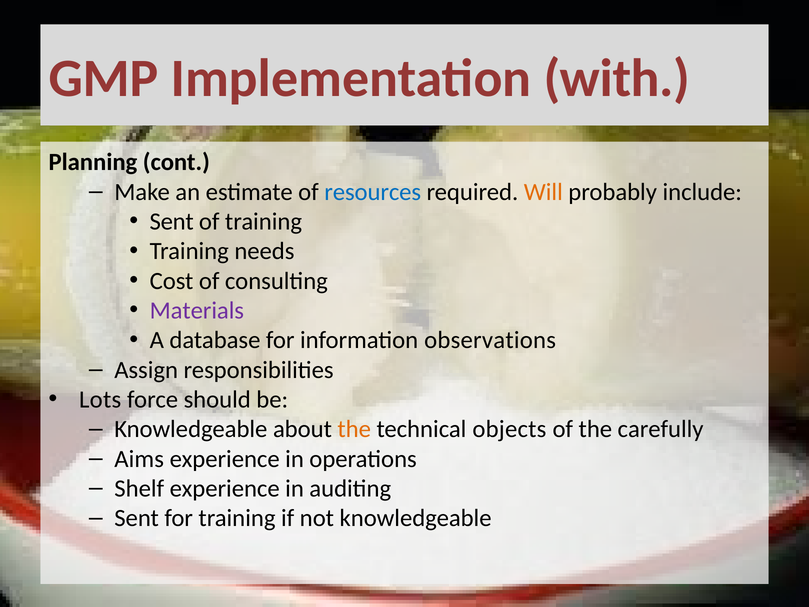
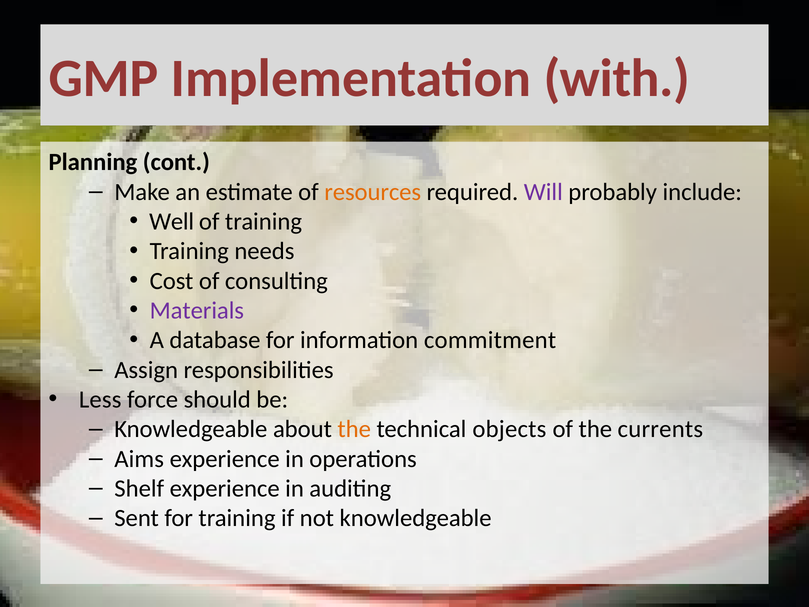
resources colour: blue -> orange (373, 192)
Will colour: orange -> purple (543, 192)
Sent: Sent -> Well (172, 221)
observations: observations -> commitment (490, 340)
Lots: Lots -> Less (100, 399)
carefully: carefully -> currents (660, 429)
